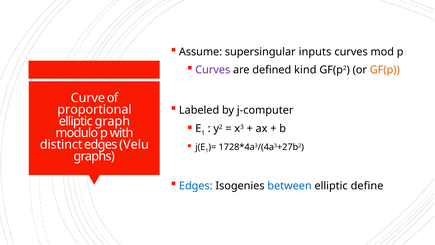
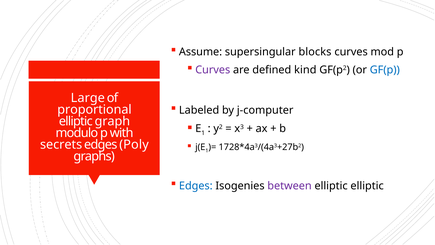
inputs: inputs -> blocks (315, 52)
GF(p colour: orange -> blue (385, 70)
Curve: Curve -> Large (88, 98)
distinct: distinct -> secrets (61, 144)
Velu: Velu -> Poly (134, 144)
between colour: blue -> purple (290, 186)
elliptic define: define -> elliptic (367, 186)
